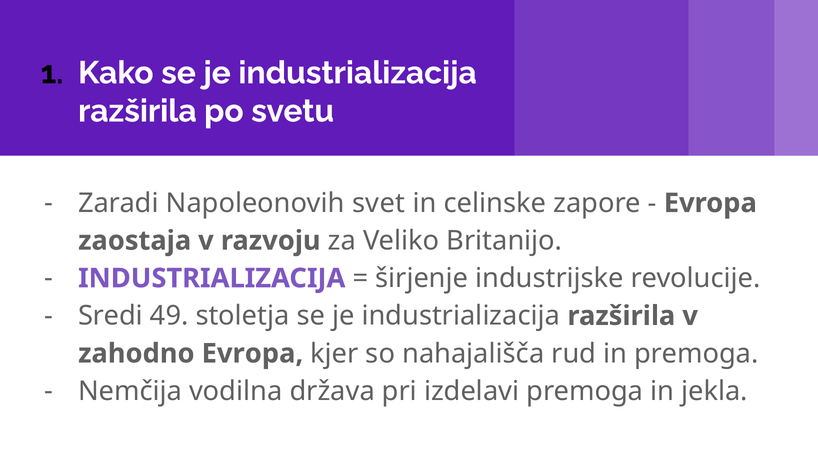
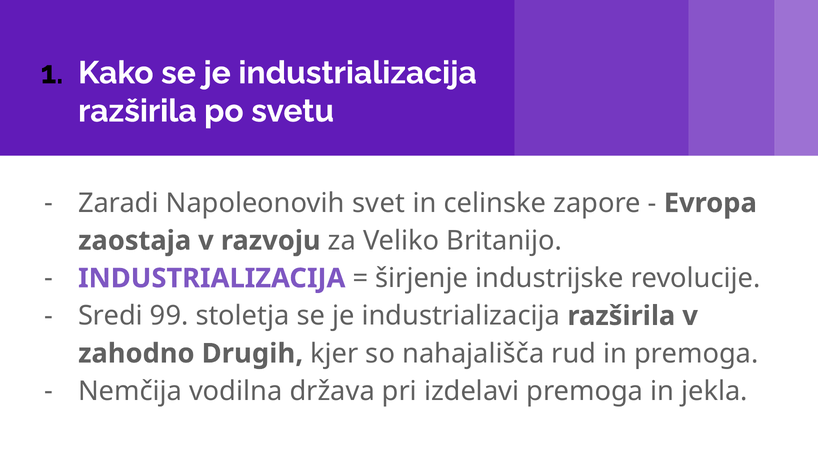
49: 49 -> 99 (169, 316)
zahodno Evropa: Evropa -> Drugih (252, 354)
